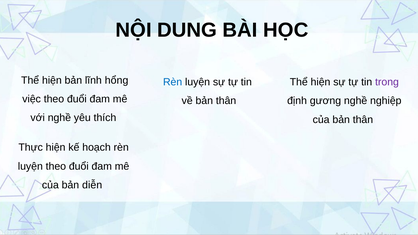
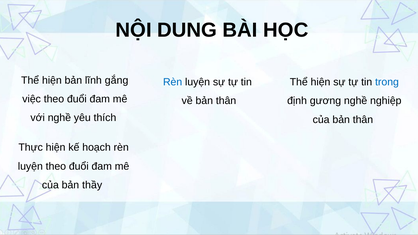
hổng: hổng -> gắng (117, 80)
trong colour: purple -> blue (387, 82)
diễn: diễn -> thầy (92, 185)
